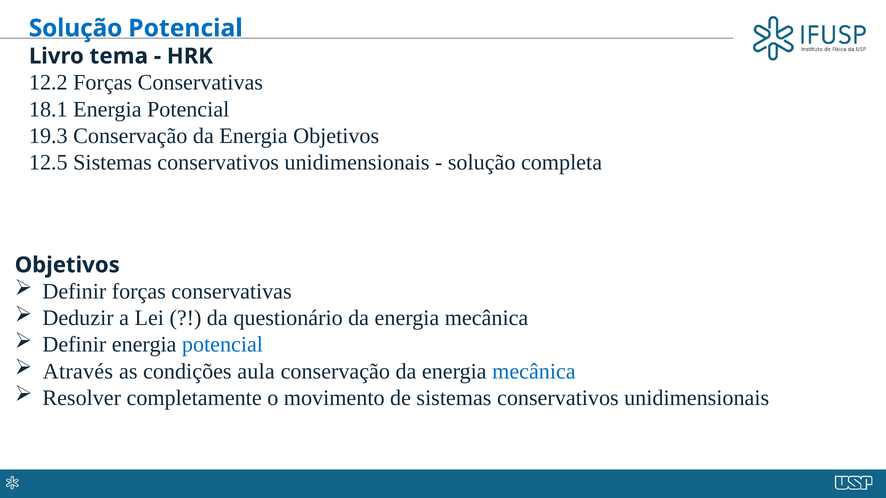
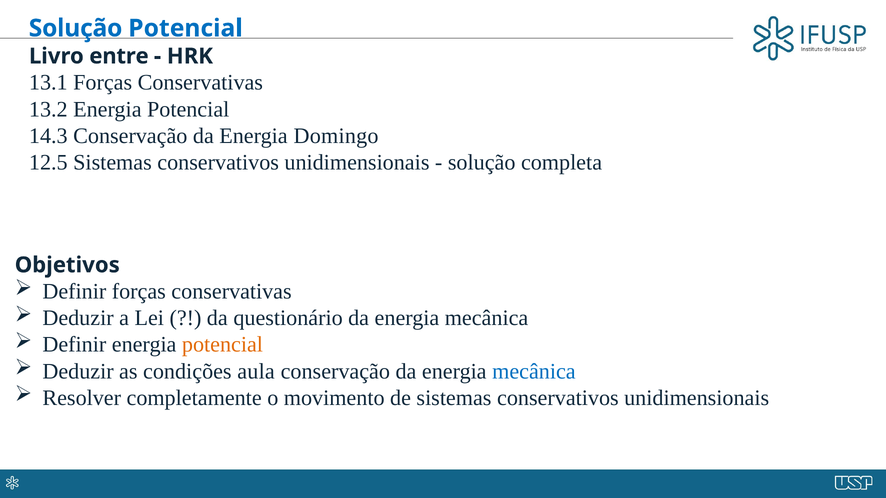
tema: tema -> entre (119, 56)
12.2: 12.2 -> 13.1 (48, 83)
18.1: 18.1 -> 13.2 (48, 109)
19.3: 19.3 -> 14.3 (48, 136)
Energia Objetivos: Objetivos -> Domingo (336, 136)
potencial colour: blue -> orange (222, 345)
Através: Através -> Deduzir (78, 372)
